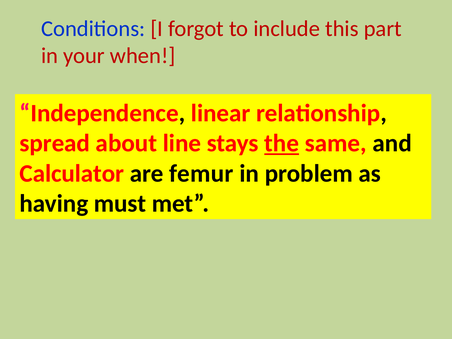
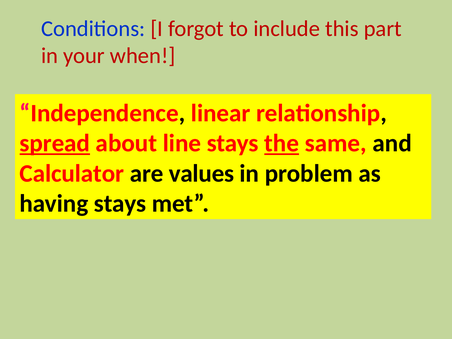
spread underline: none -> present (55, 143)
femur: femur -> values (202, 173)
having must: must -> stays (120, 204)
